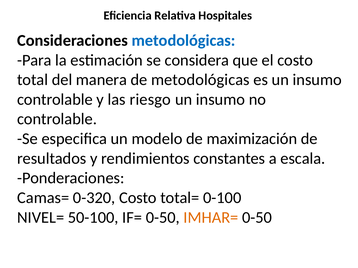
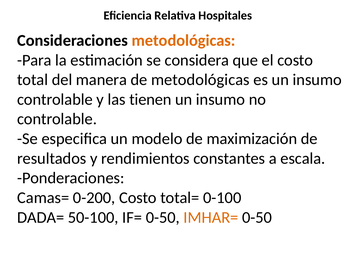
metodológicas colour: blue -> orange (184, 41)
riesgo: riesgo -> tienen (150, 100)
0-320: 0-320 -> 0-200 (94, 198)
NIVEL=: NIVEL= -> DADA= (41, 218)
